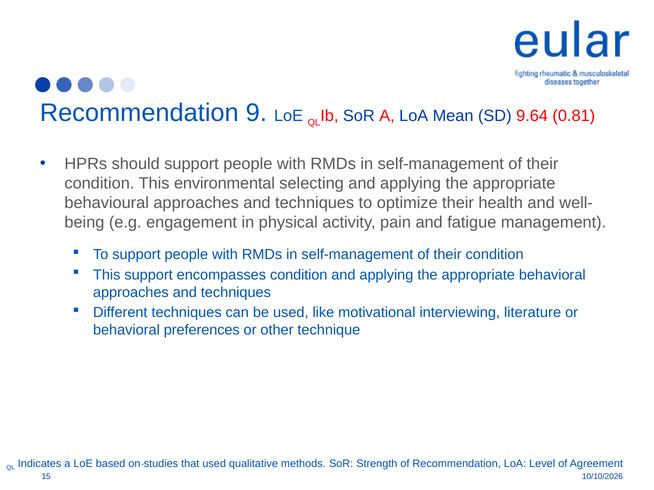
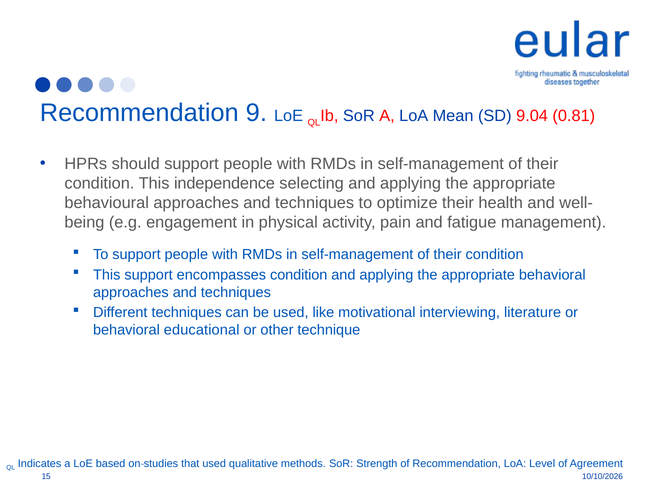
9.64: 9.64 -> 9.04 (532, 116)
environmental: environmental -> independence (224, 183)
preferences: preferences -> educational (202, 330)
